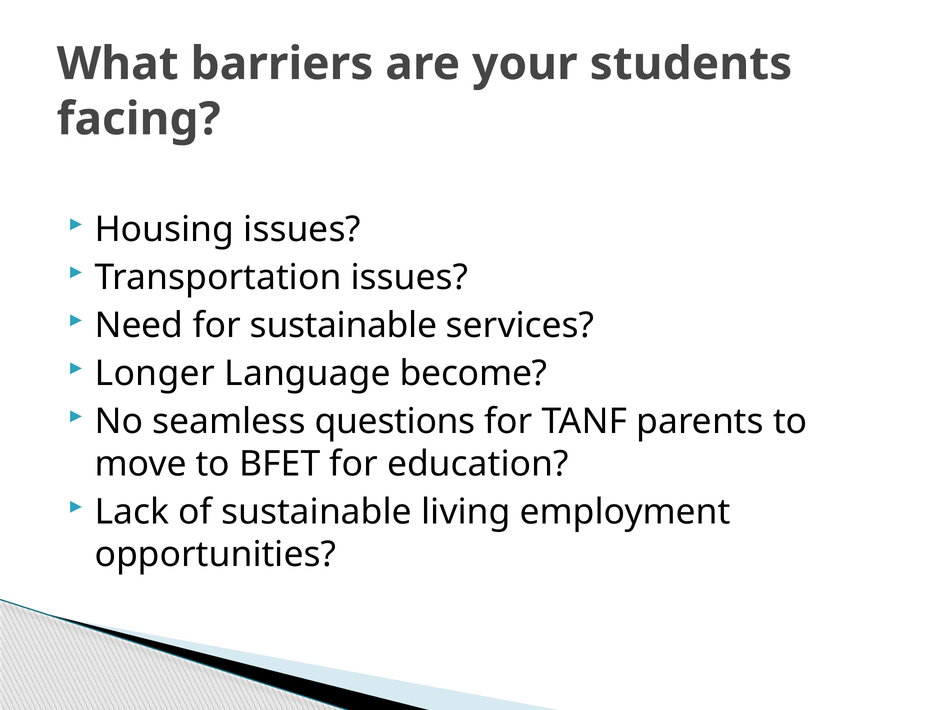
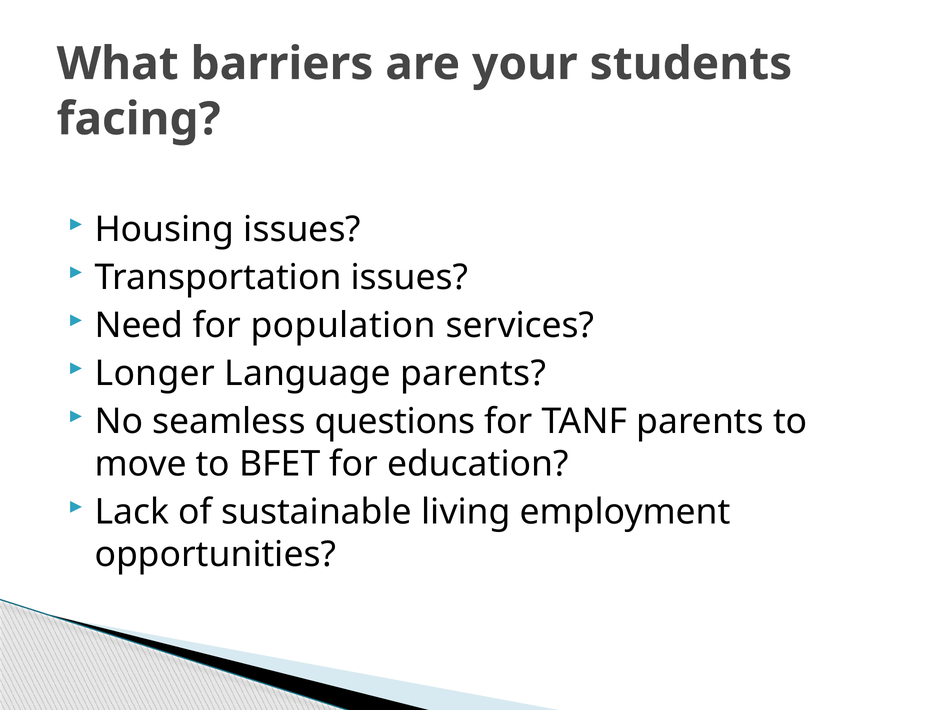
for sustainable: sustainable -> population (343, 326)
Language become: become -> parents (473, 374)
